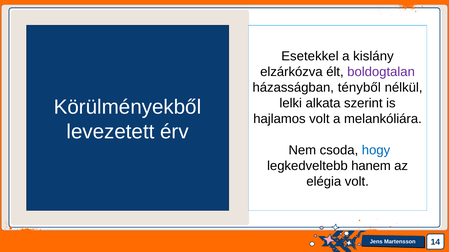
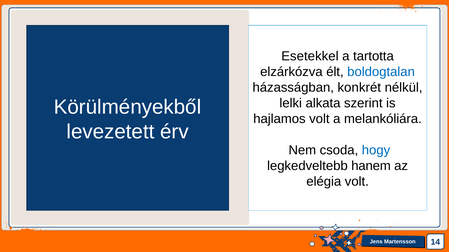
kislány: kislány -> tartotta (373, 56)
boldogtalan colour: purple -> blue (381, 72)
tényből: tényből -> konkrét (359, 88)
